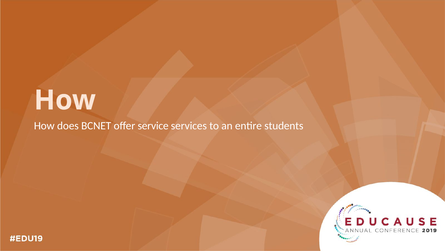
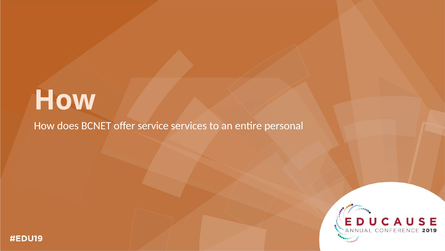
students: students -> personal (284, 125)
